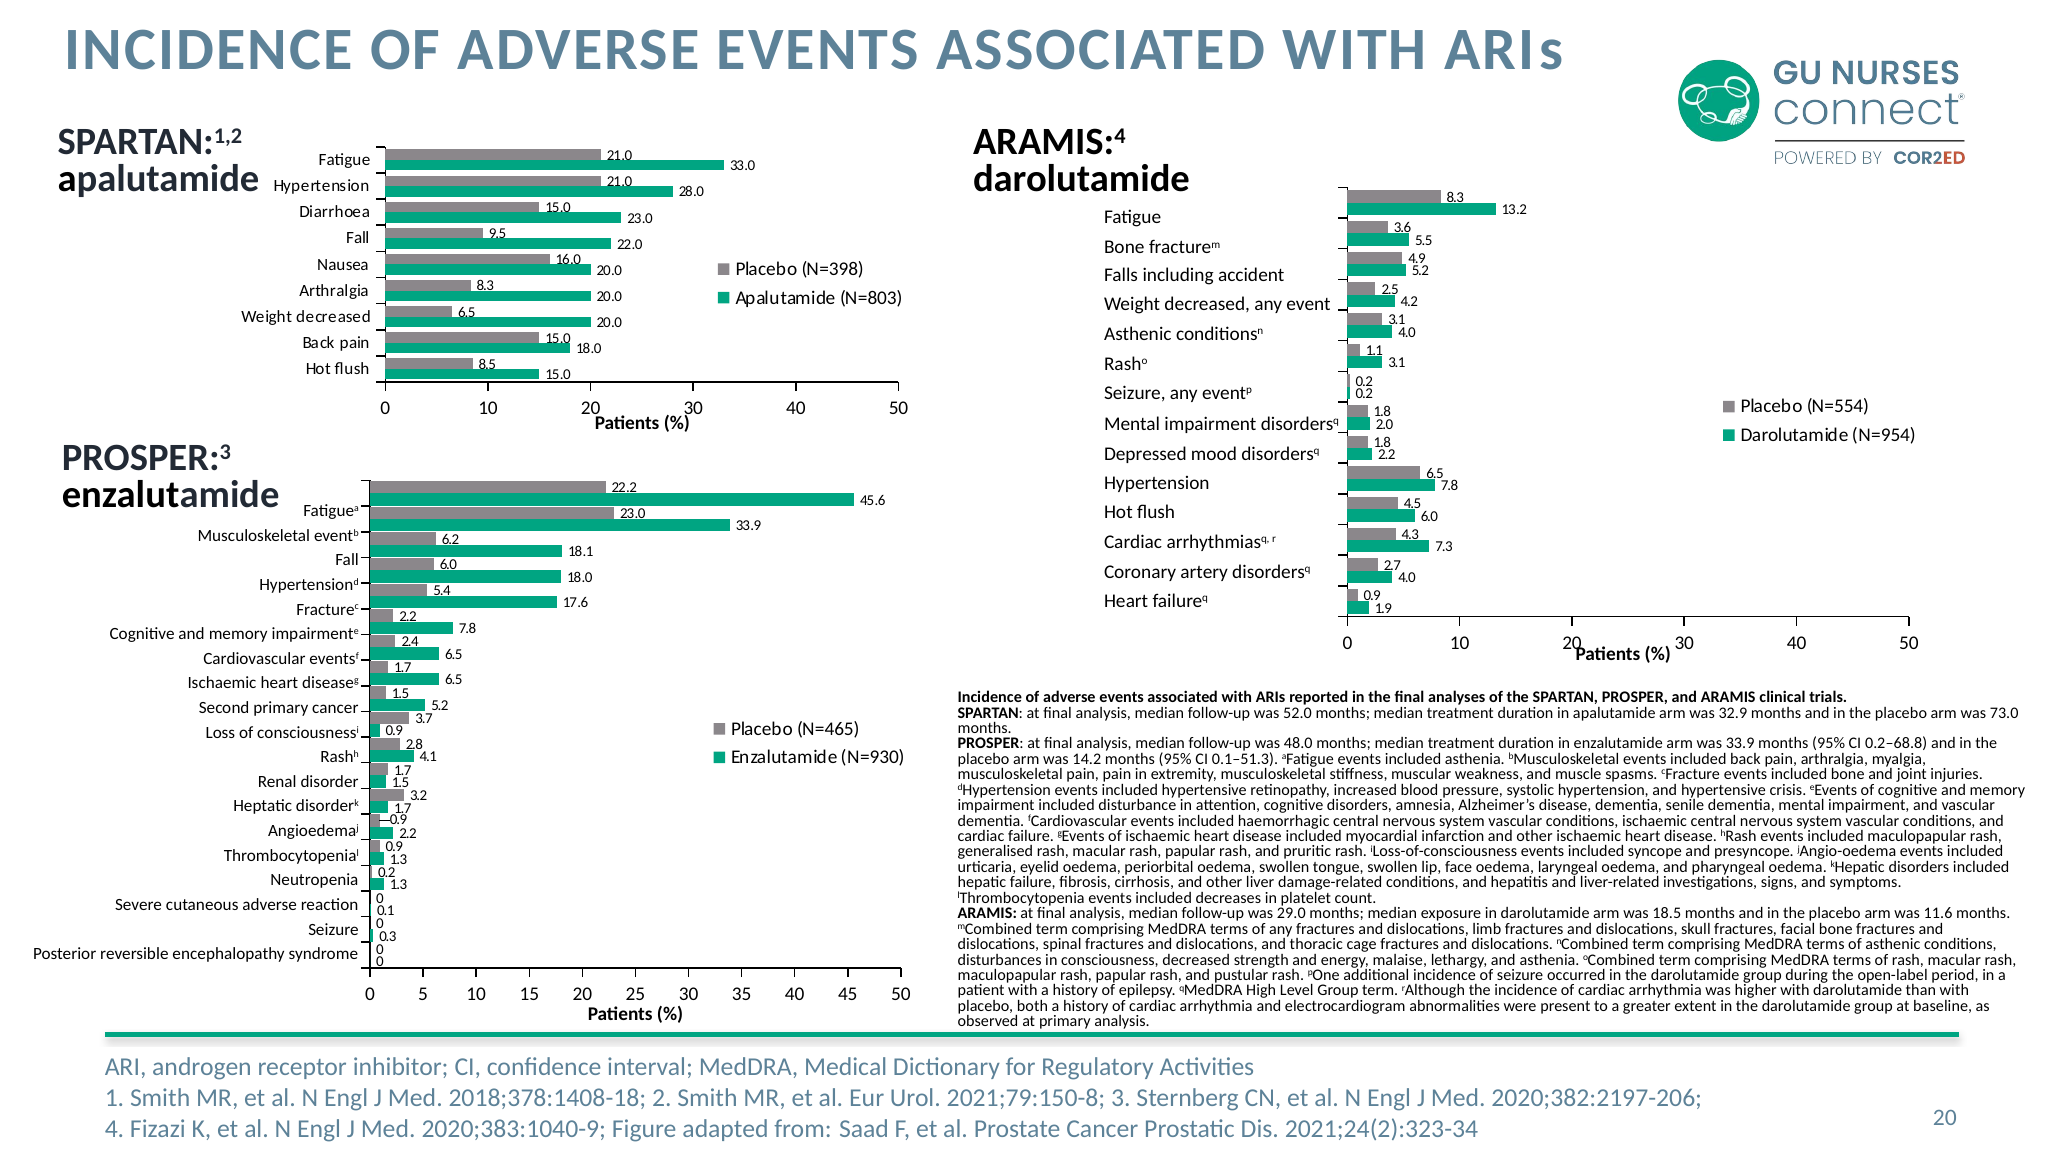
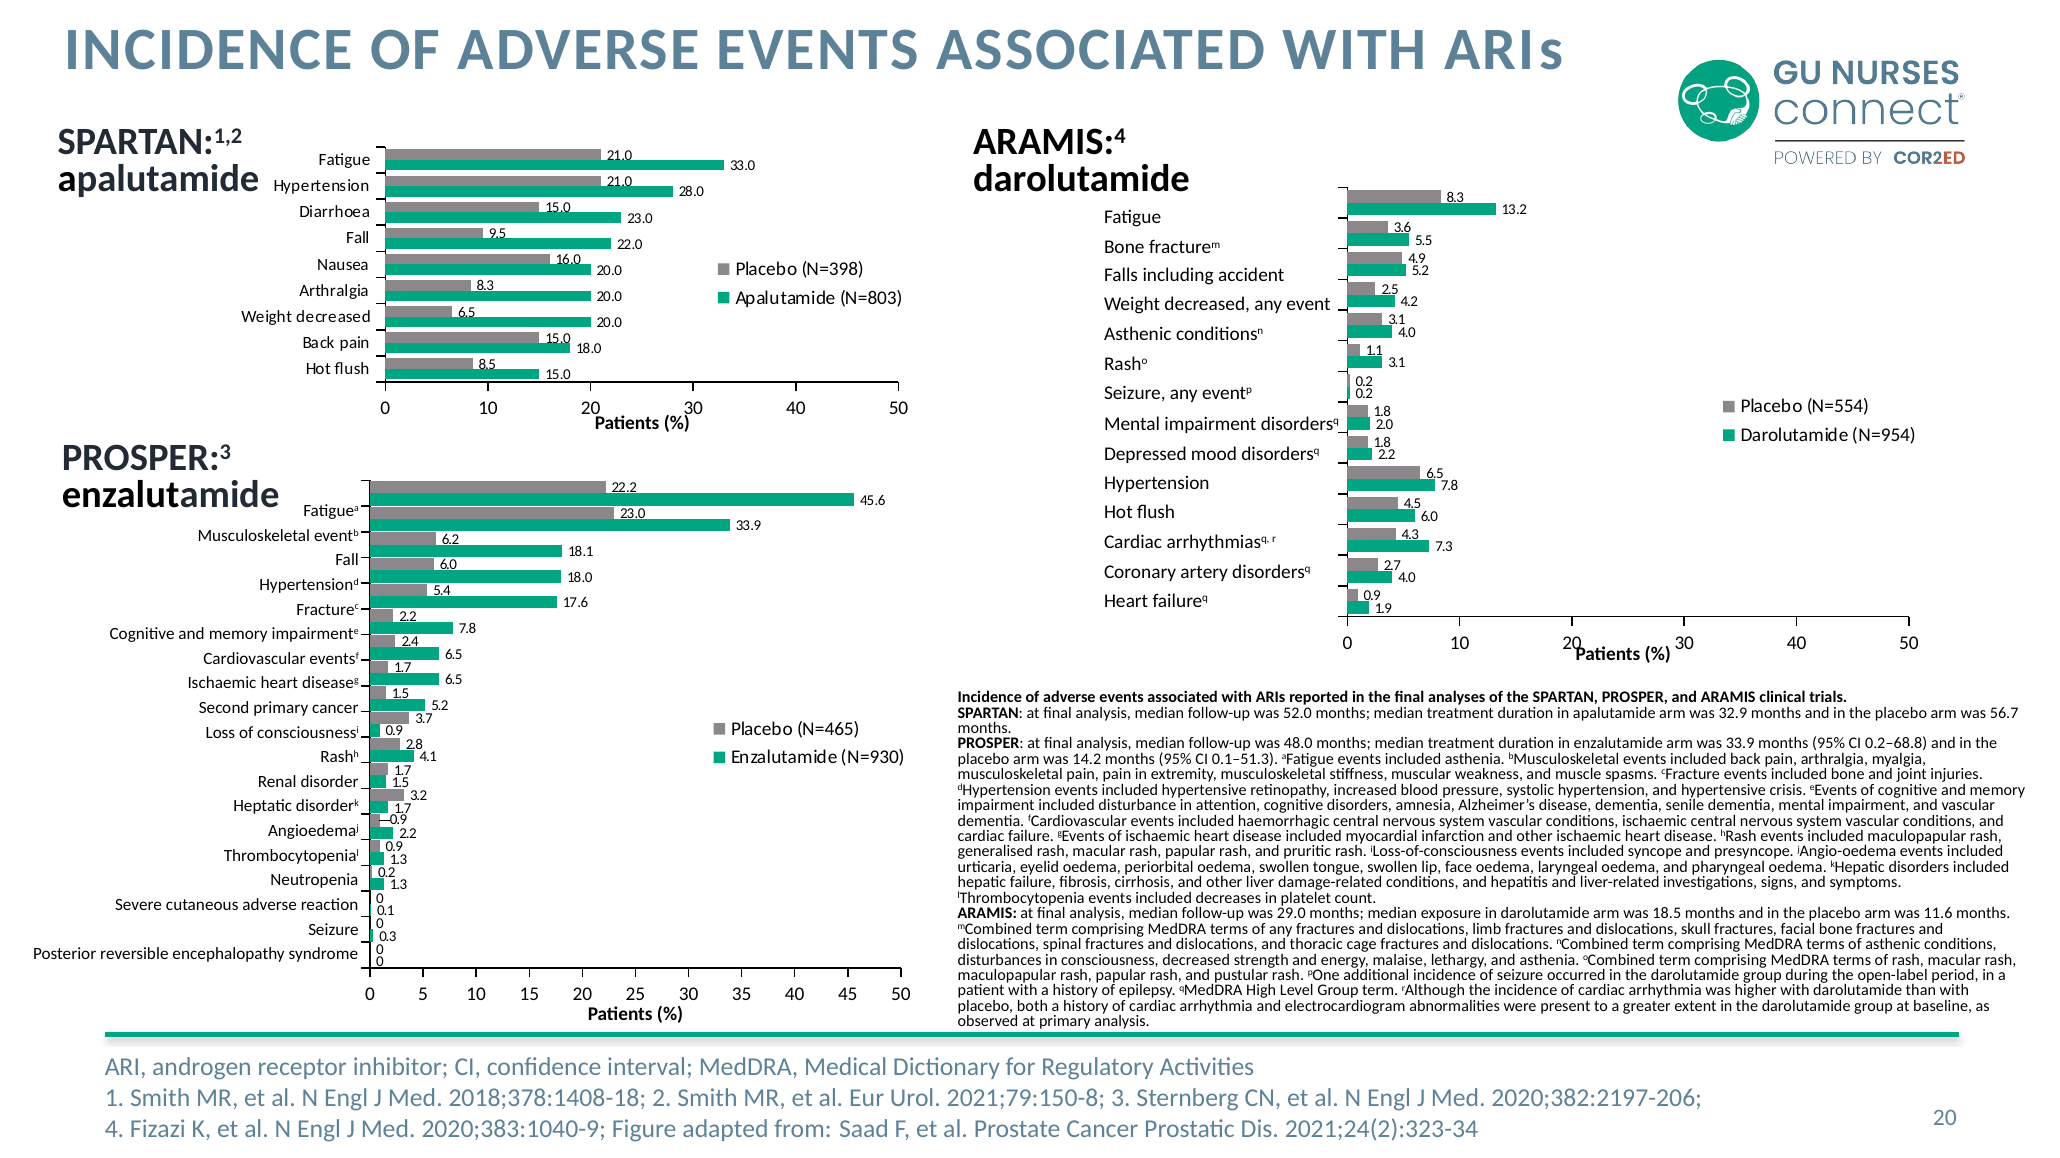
73.0: 73.0 -> 56.7 (2004, 713)
